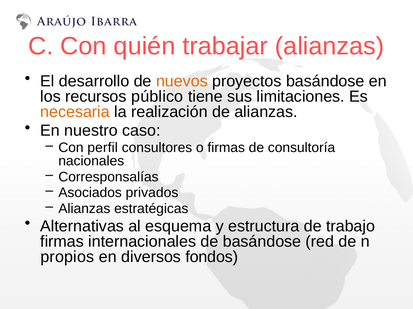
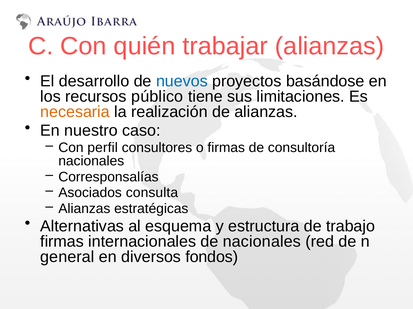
nuevos colour: orange -> blue (182, 81)
privados: privados -> consulta (152, 193)
de basándose: basándose -> nacionales (262, 242)
propios: propios -> general (67, 257)
